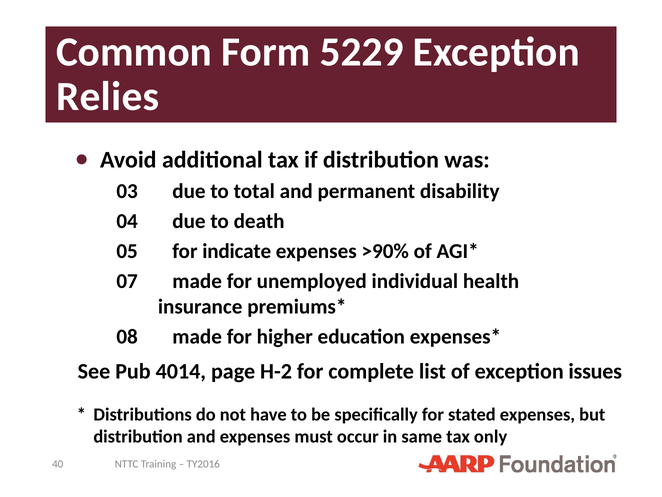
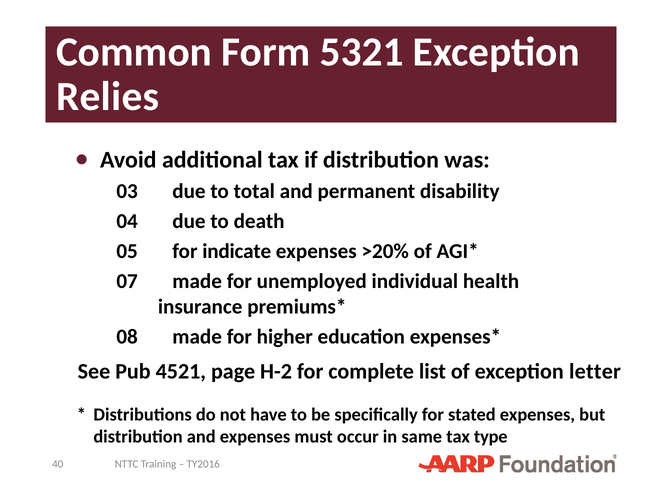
5229: 5229 -> 5321 (362, 52)
>90%: >90% -> >20% (385, 251)
4014: 4014 -> 4521 (181, 371)
issues: issues -> letter (595, 371)
only: only -> type (491, 436)
